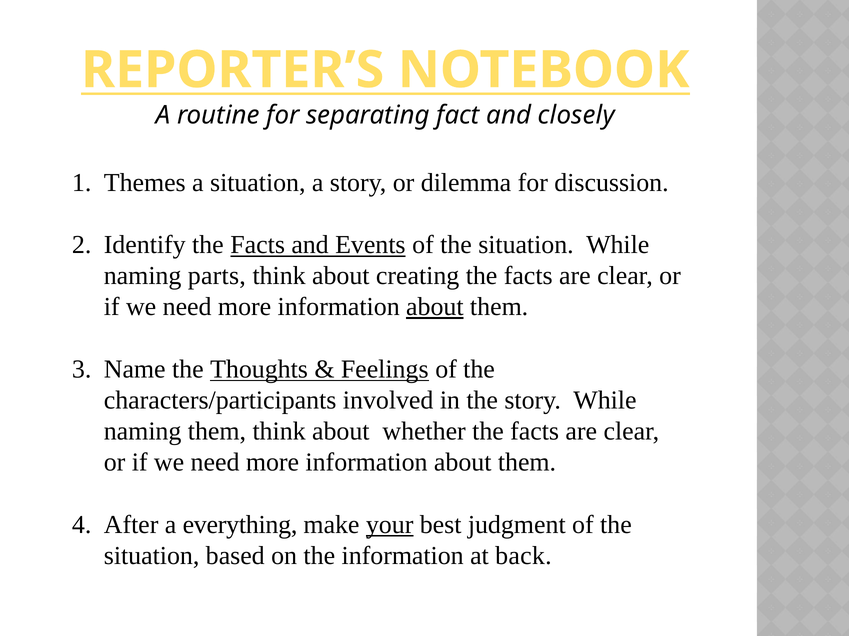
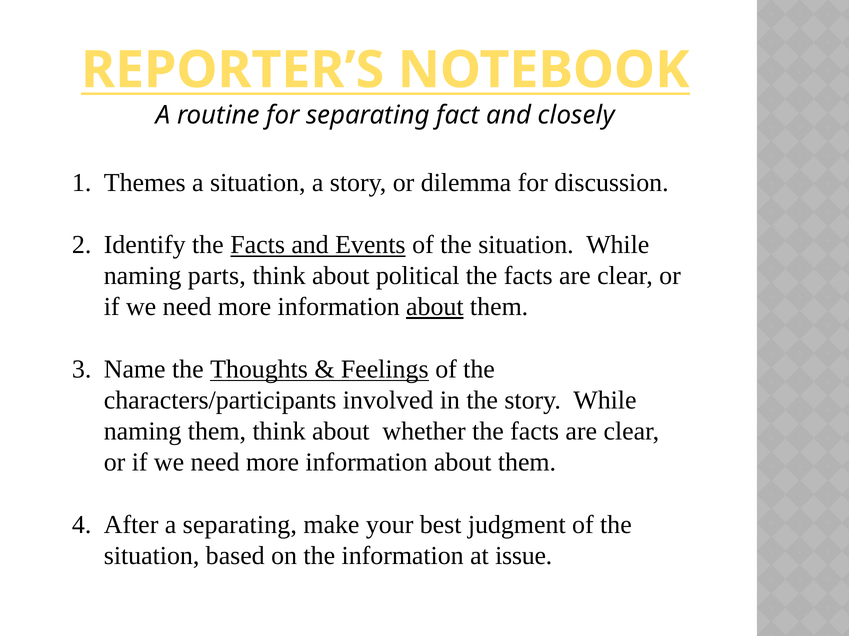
creating: creating -> political (418, 276)
a everything: everything -> separating (240, 525)
your underline: present -> none (390, 525)
back: back -> issue (524, 556)
